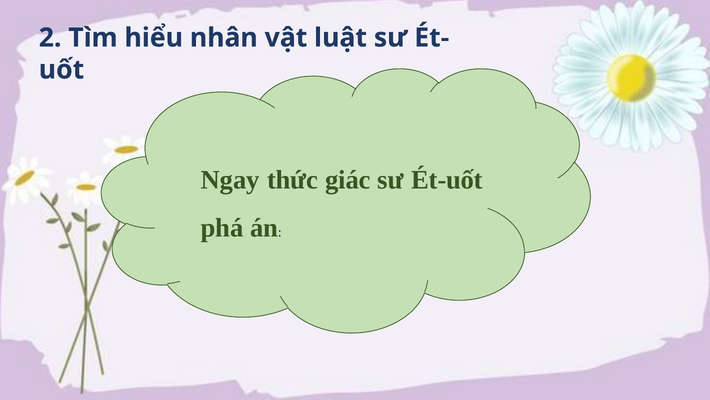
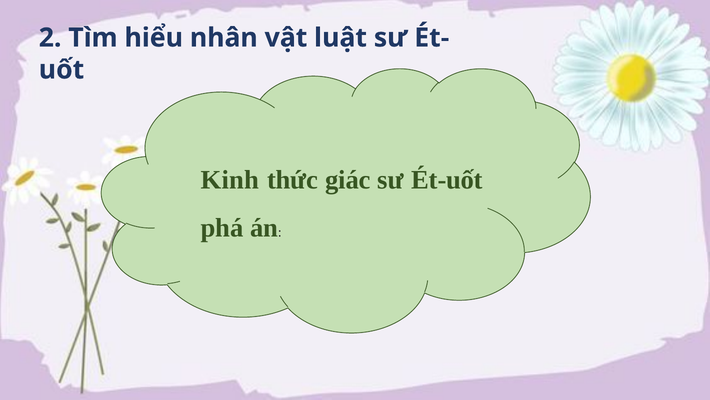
Ngay: Ngay -> Kinh (230, 179)
